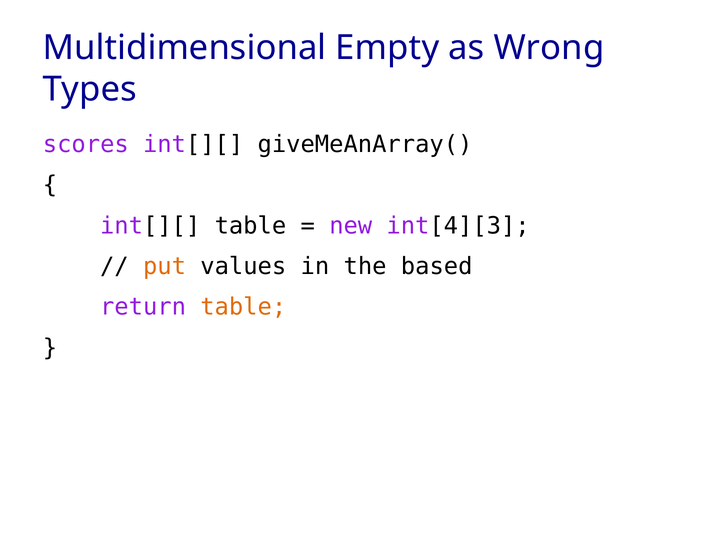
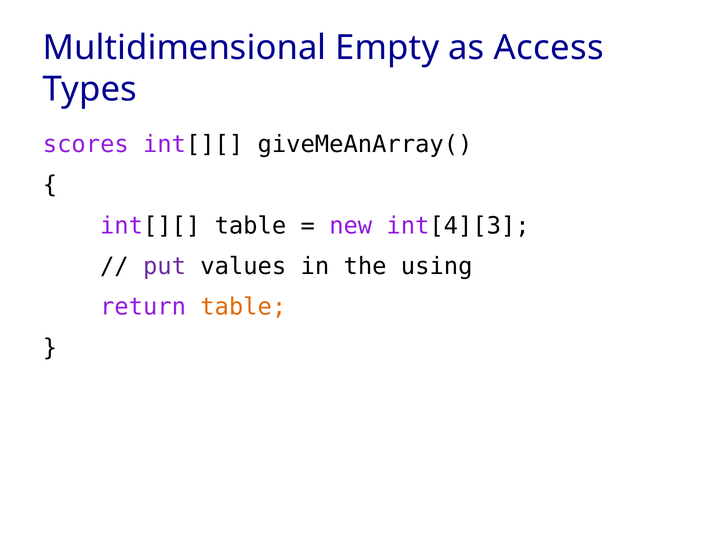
Wrong: Wrong -> Access (549, 48)
put colour: orange -> purple (165, 267)
based: based -> using (437, 267)
